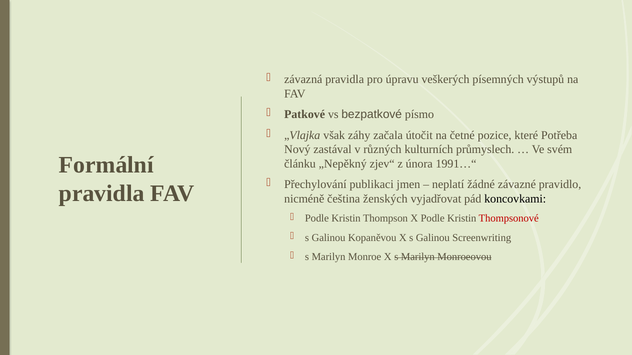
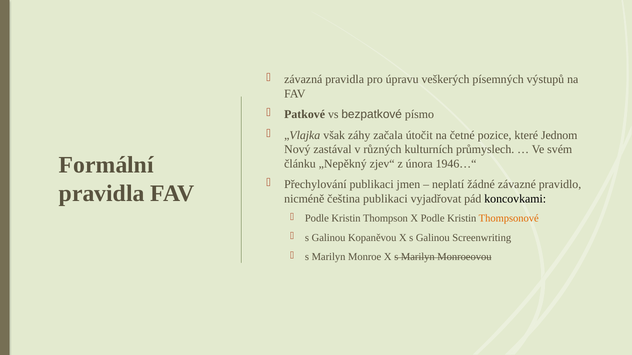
Potřeba: Potřeba -> Jednom (559, 135)
1991…“: 1991…“ -> 1946…“ (456, 164)
čeština ženských: ženských -> publikaci (385, 199)
Thompsonové colour: red -> orange (509, 219)
